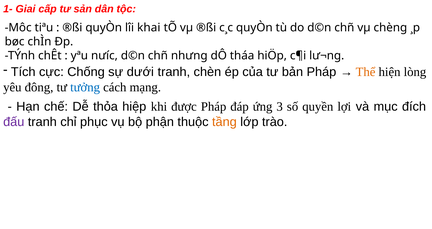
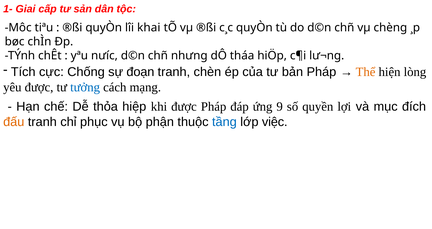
dưới: dưới -> đoạn (140, 72)
yêu đông: đông -> được (39, 87)
3: 3 -> 9 (280, 106)
đấu colour: purple -> orange (14, 122)
tầng colour: orange -> blue (224, 122)
trào: trào -> việc (275, 122)
